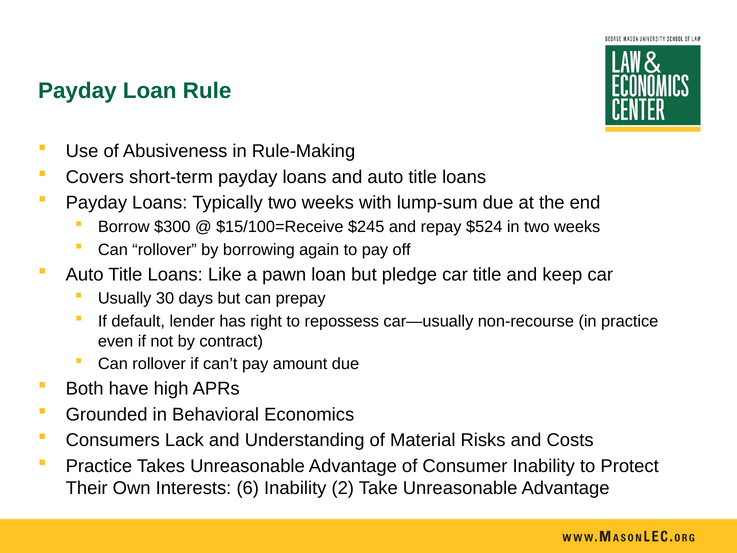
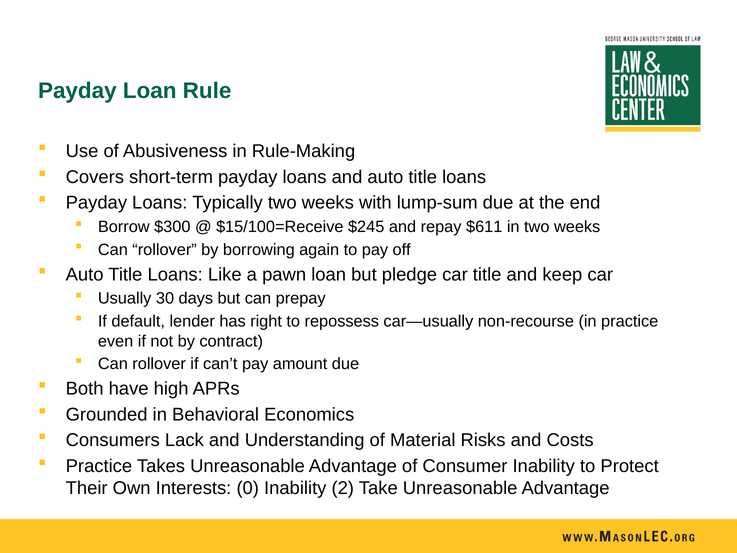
$524: $524 -> $611 (484, 227)
6: 6 -> 0 (248, 488)
